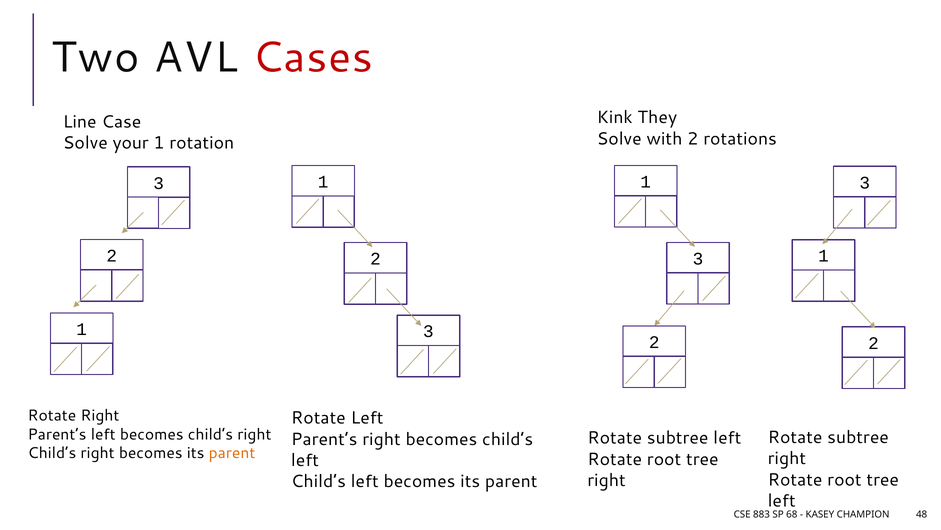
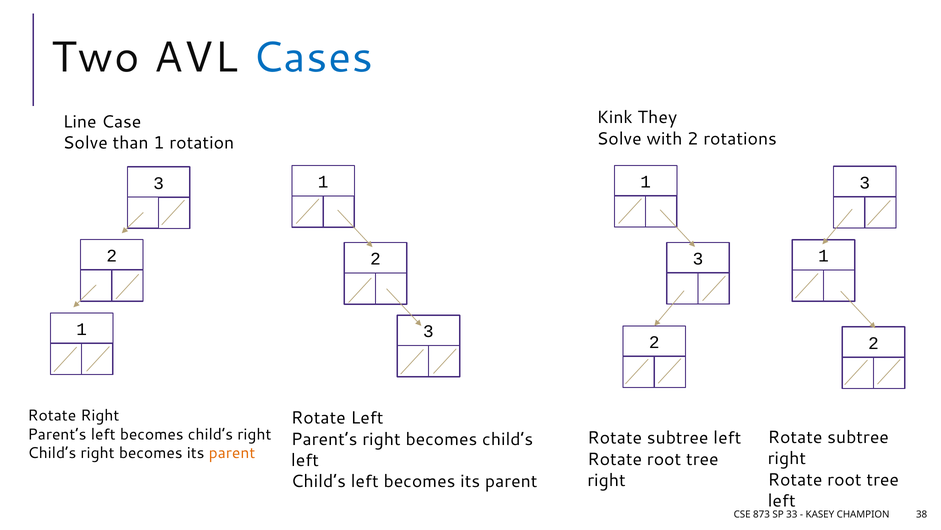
Cases colour: red -> blue (313, 58)
your: your -> than (131, 143)
883: 883 -> 873 (762, 514)
68: 68 -> 33 (792, 514)
48: 48 -> 38 (922, 514)
